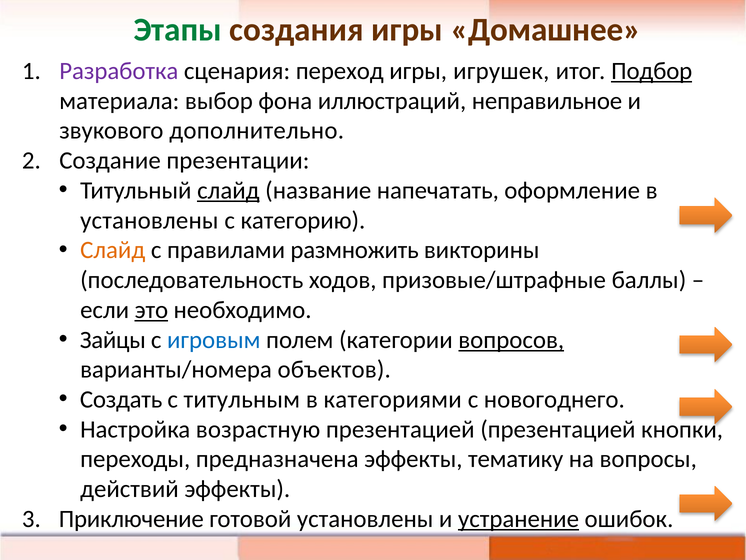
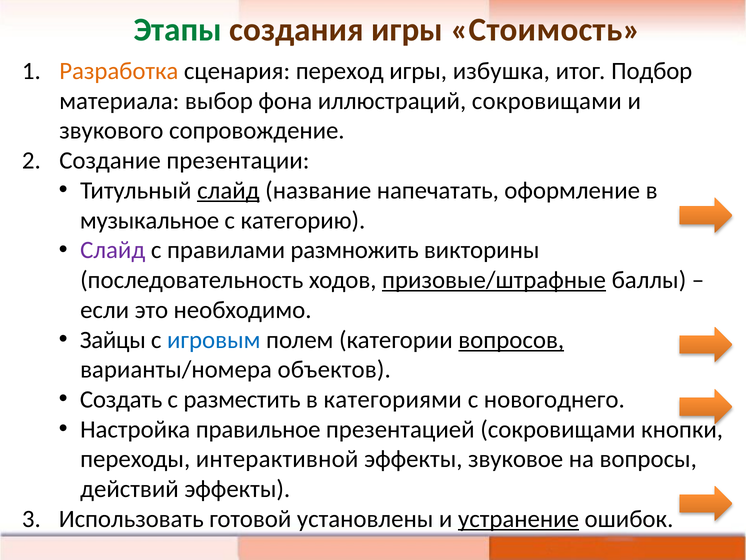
Домашнее: Домашнее -> Стоимость (546, 30)
Разработка colour: purple -> orange (119, 71)
игрушек: игрушек -> избушка (501, 71)
Подбор underline: present -> none (652, 71)
иллюстраций неправильное: неправильное -> сокровищами (547, 101)
дополнительно: дополнительно -> сопровождение (257, 131)
установлены: установлены -> музыкальное (150, 220)
Слайд colour: orange -> purple (113, 250)
призовые/штрафные underline: none -> present (494, 280)
это underline: present -> none (151, 310)
титульным: титульным -> разместить (242, 399)
возрастную: возрастную -> правильное (258, 429)
презентацией презентацией: презентацией -> сокровищами (558, 429)
предназначена: предназначена -> интерактивной (277, 459)
тематику: тематику -> звуковое (516, 459)
Приключение: Приключение -> Использовать (131, 519)
